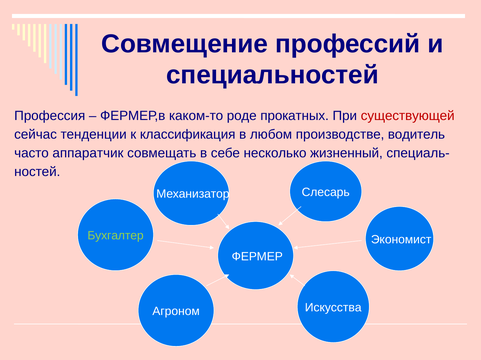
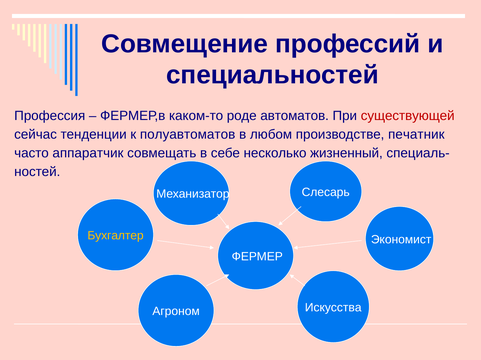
прокатных: прокатных -> автоматов (295, 116)
классификация: классификация -> полуавтоматов (188, 135)
водитель: водитель -> печатник (416, 135)
Бухгалтер colour: light green -> yellow (116, 236)
